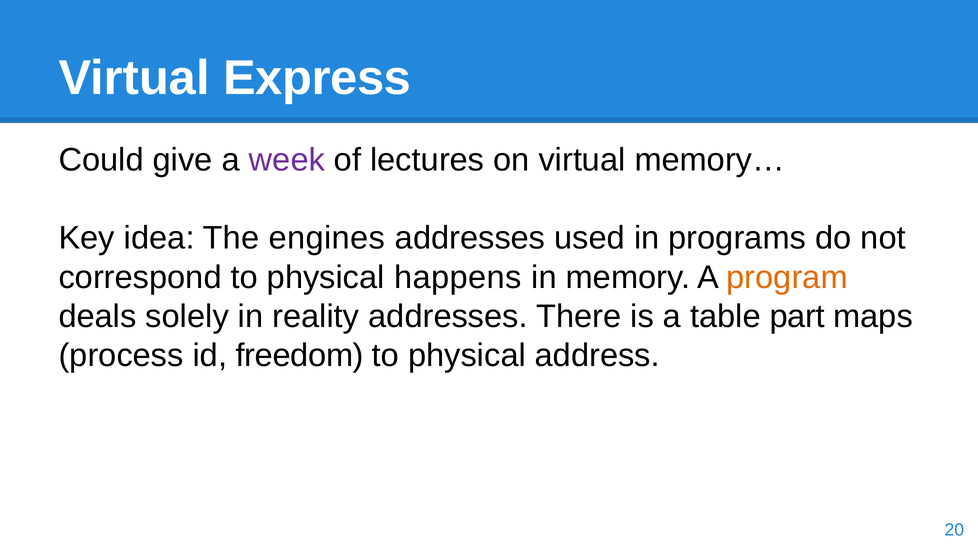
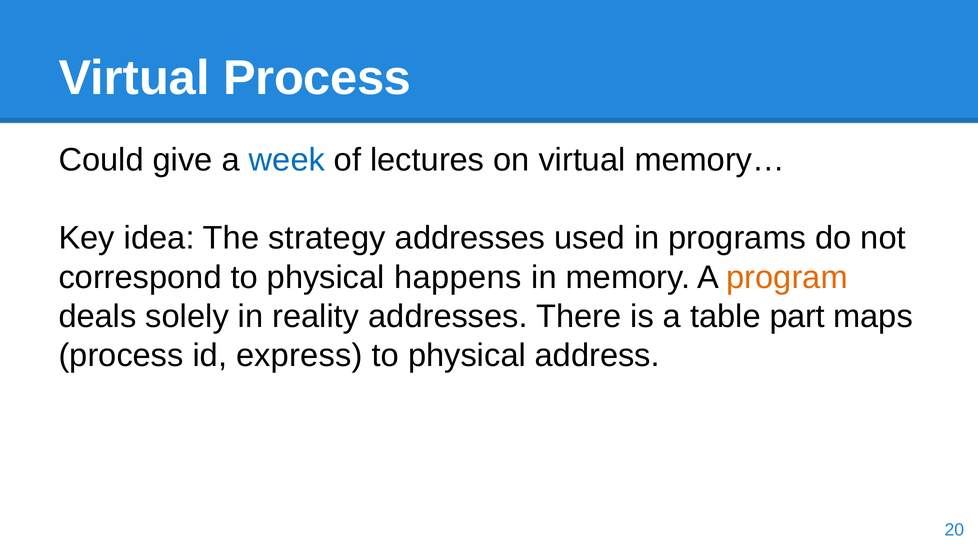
Virtual Express: Express -> Process (317, 78)
week colour: purple -> blue (287, 160)
engines: engines -> strategy (327, 238)
freedom: freedom -> express (299, 356)
